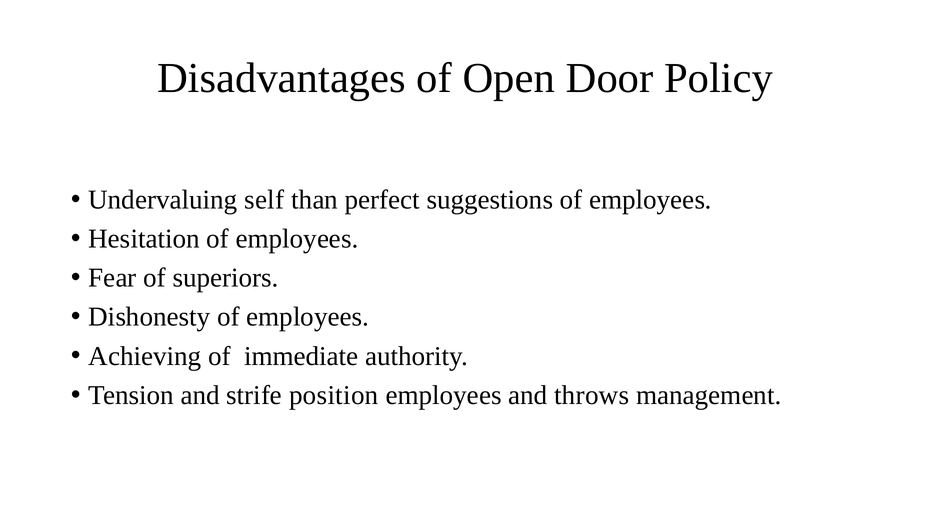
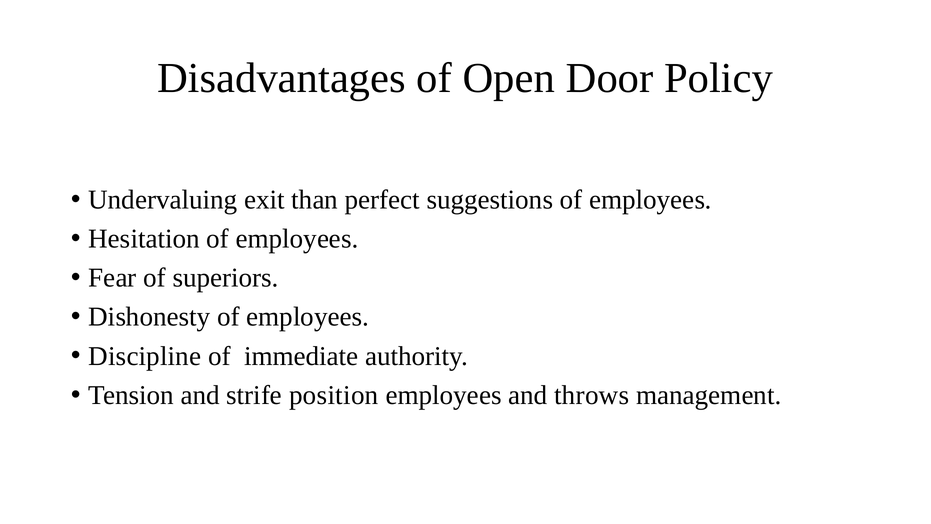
self: self -> exit (264, 200)
Achieving: Achieving -> Discipline (145, 356)
